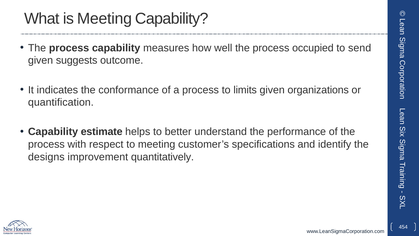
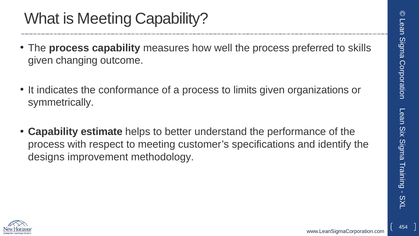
occupied: occupied -> preferred (313, 48)
send: send -> skills (360, 48)
suggests: suggests -> changing (77, 60)
quantification: quantification -> symmetrically (61, 102)
quantitatively: quantitatively -> methodology (162, 157)
